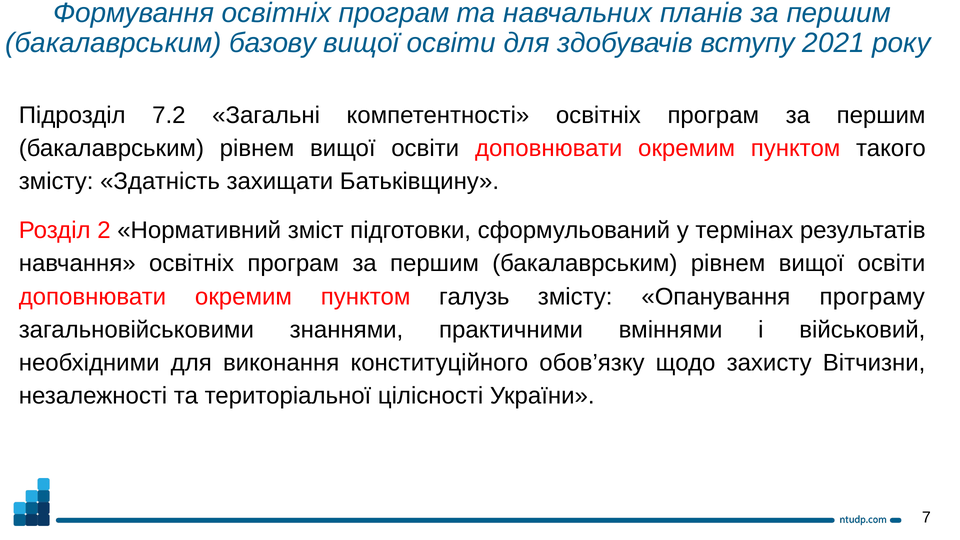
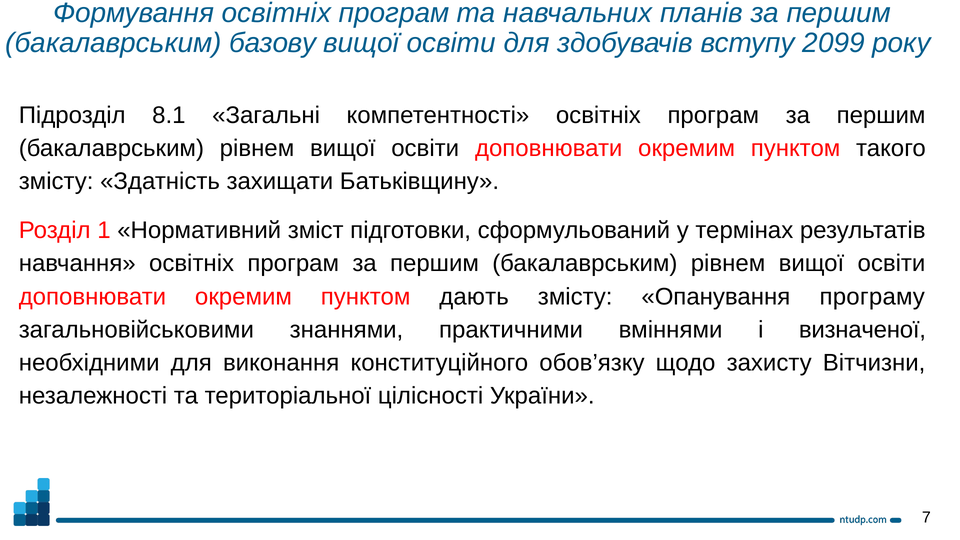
2021: 2021 -> 2099 (834, 43)
7.2: 7.2 -> 8.1 (169, 115)
2: 2 -> 1 (104, 230)
галузь: галузь -> дають (474, 297)
військовий: військовий -> визначеної (862, 330)
